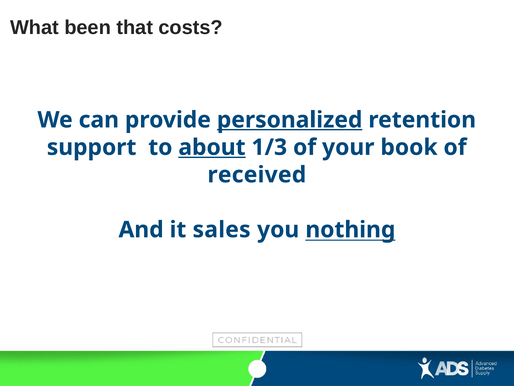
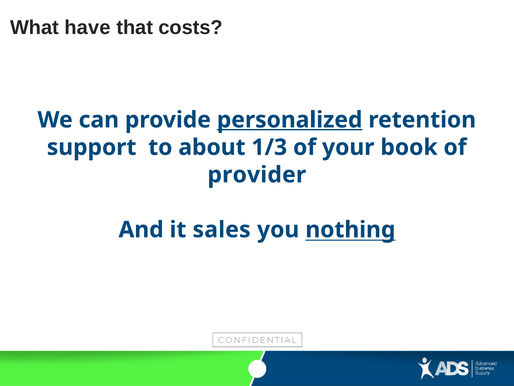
been: been -> have (88, 27)
about underline: present -> none (212, 147)
received: received -> provider (257, 175)
